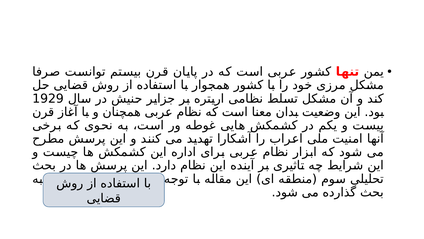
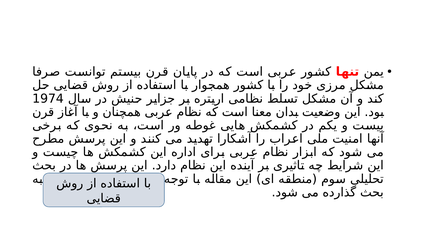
1929: 1929 -> 1974 (48, 98)
